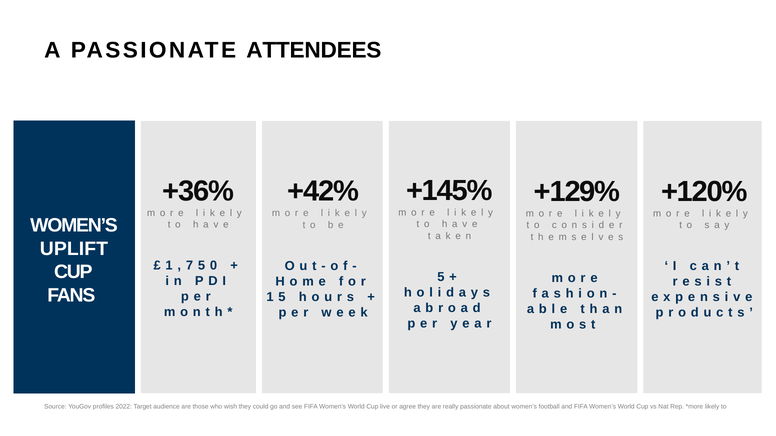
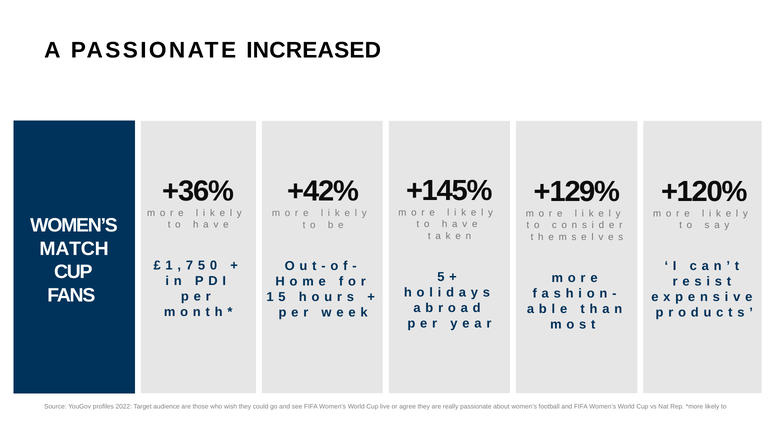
ATTENDEES: ATTENDEES -> INCREASED (314, 50)
UPLIFT: UPLIFT -> MATCH (74, 249)
